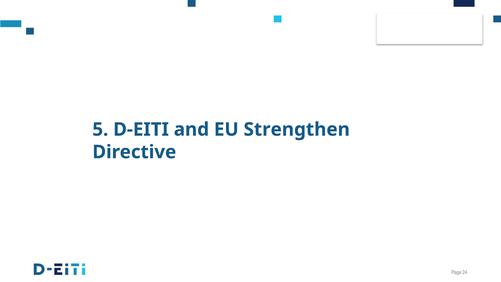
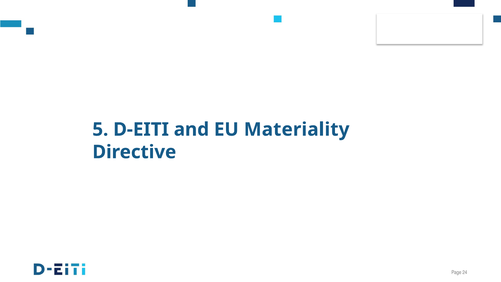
Strengthen: Strengthen -> Materiality (297, 129)
